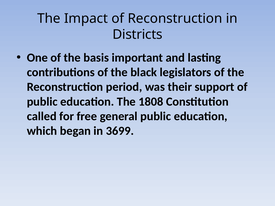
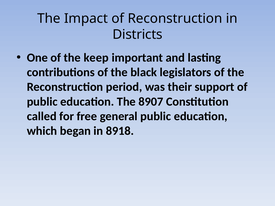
basis: basis -> keep (96, 58)
1808: 1808 -> 8907 (151, 102)
3699: 3699 -> 8918 (120, 131)
